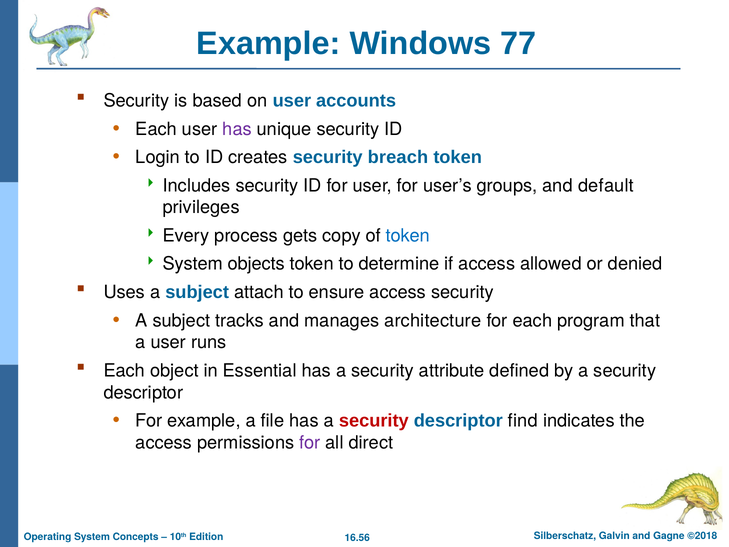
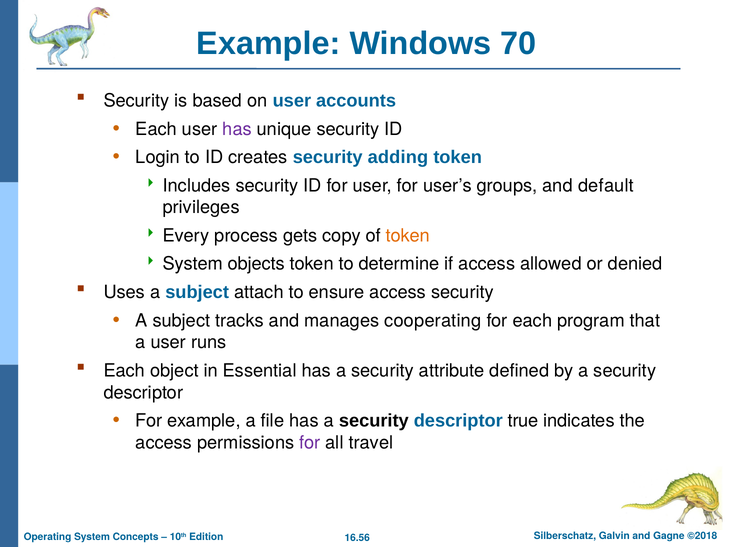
77: 77 -> 70 (518, 44)
breach: breach -> adding (398, 157)
token colour: blue -> orange (408, 236)
architecture: architecture -> cooperating (433, 320)
security colour: red -> black (374, 421)
find: find -> true (523, 421)
direct: direct -> travel (371, 442)
